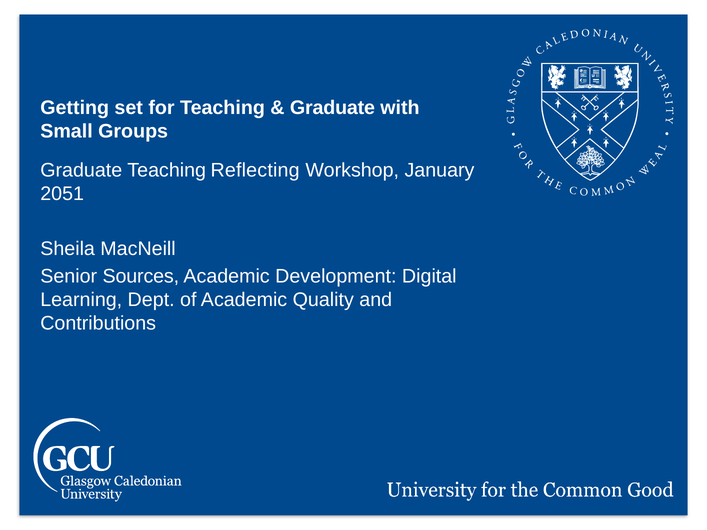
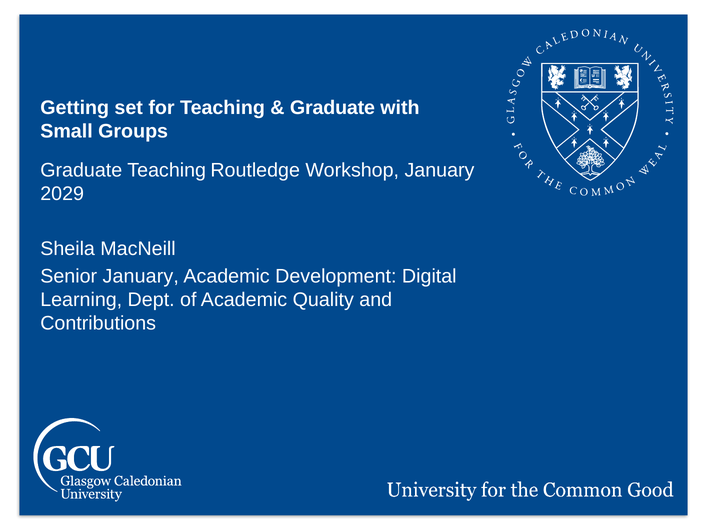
Reflecting: Reflecting -> Routledge (255, 170)
2051: 2051 -> 2029 (62, 194)
Senior Sources: Sources -> January (141, 276)
